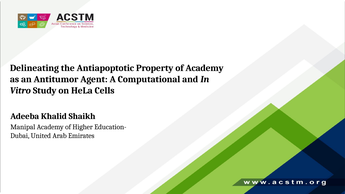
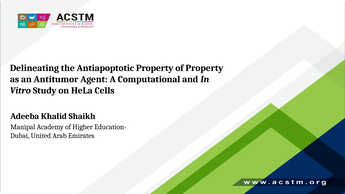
of Academy: Academy -> Property (204, 68)
